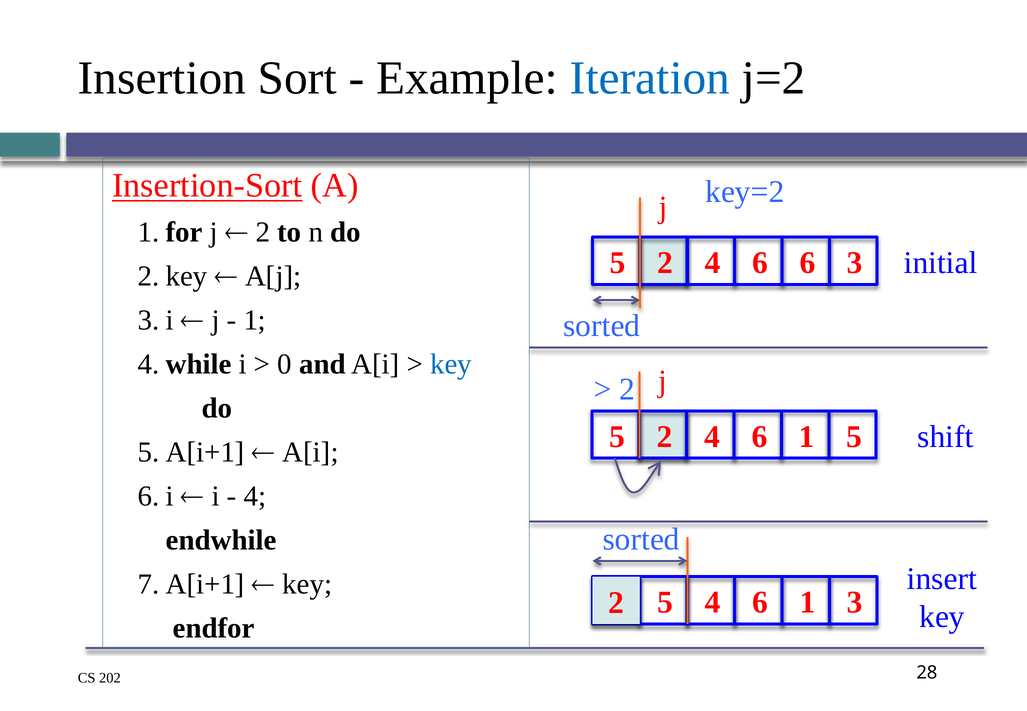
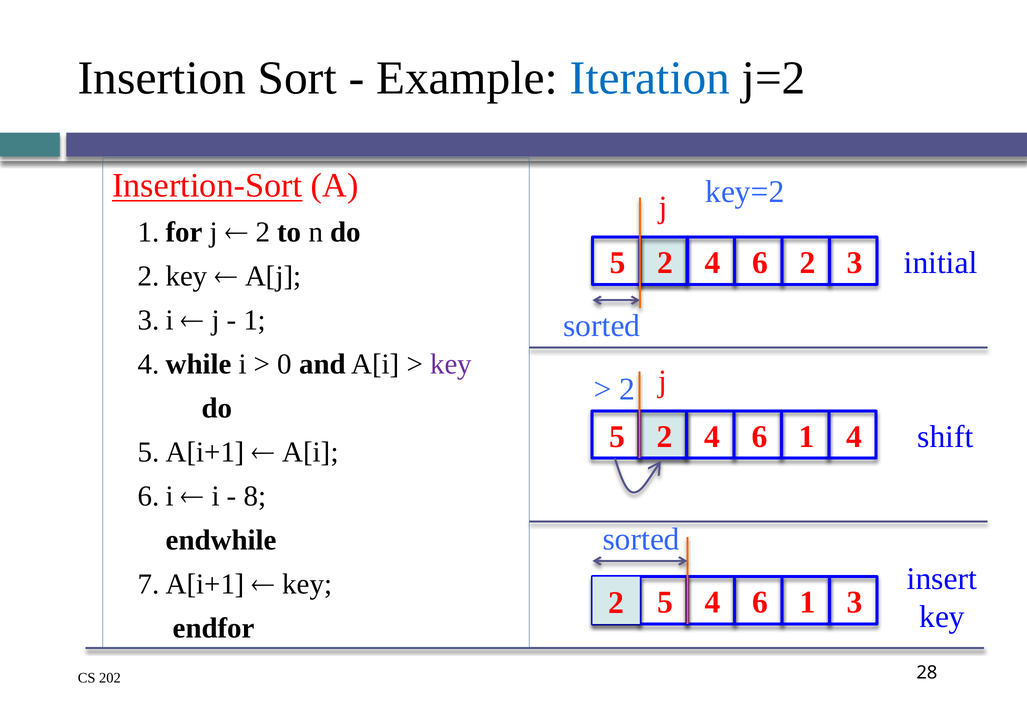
6 6: 6 -> 2 (807, 263)
key colour: blue -> purple (451, 364)
1 5: 5 -> 4 (854, 437)
4: 4 -> 8 (255, 496)
